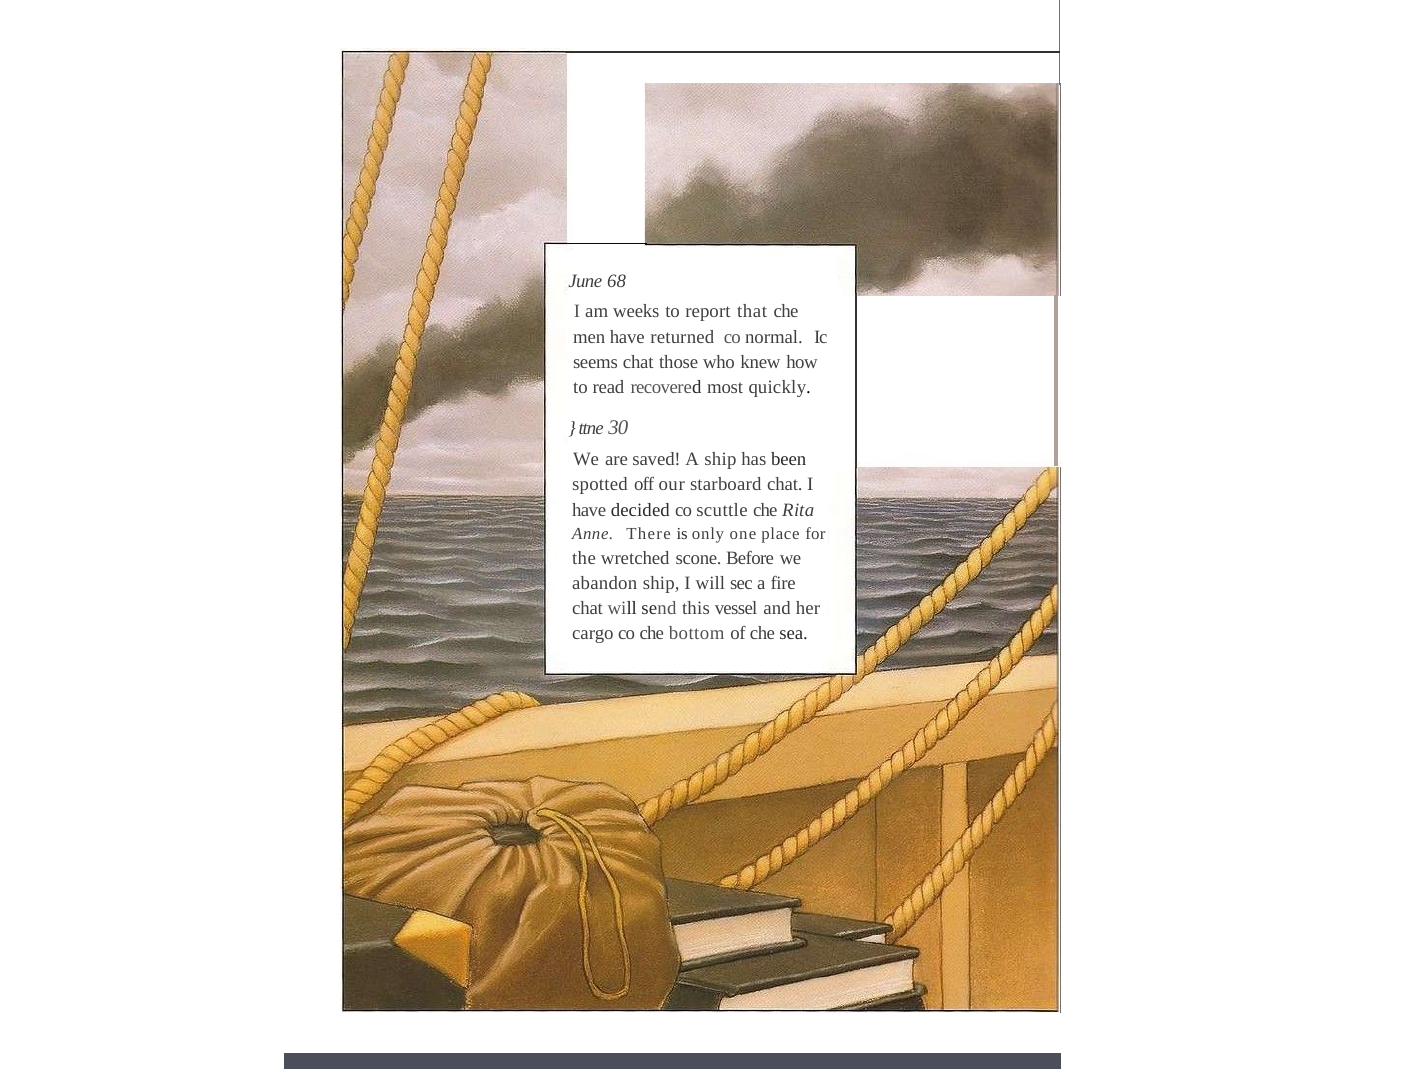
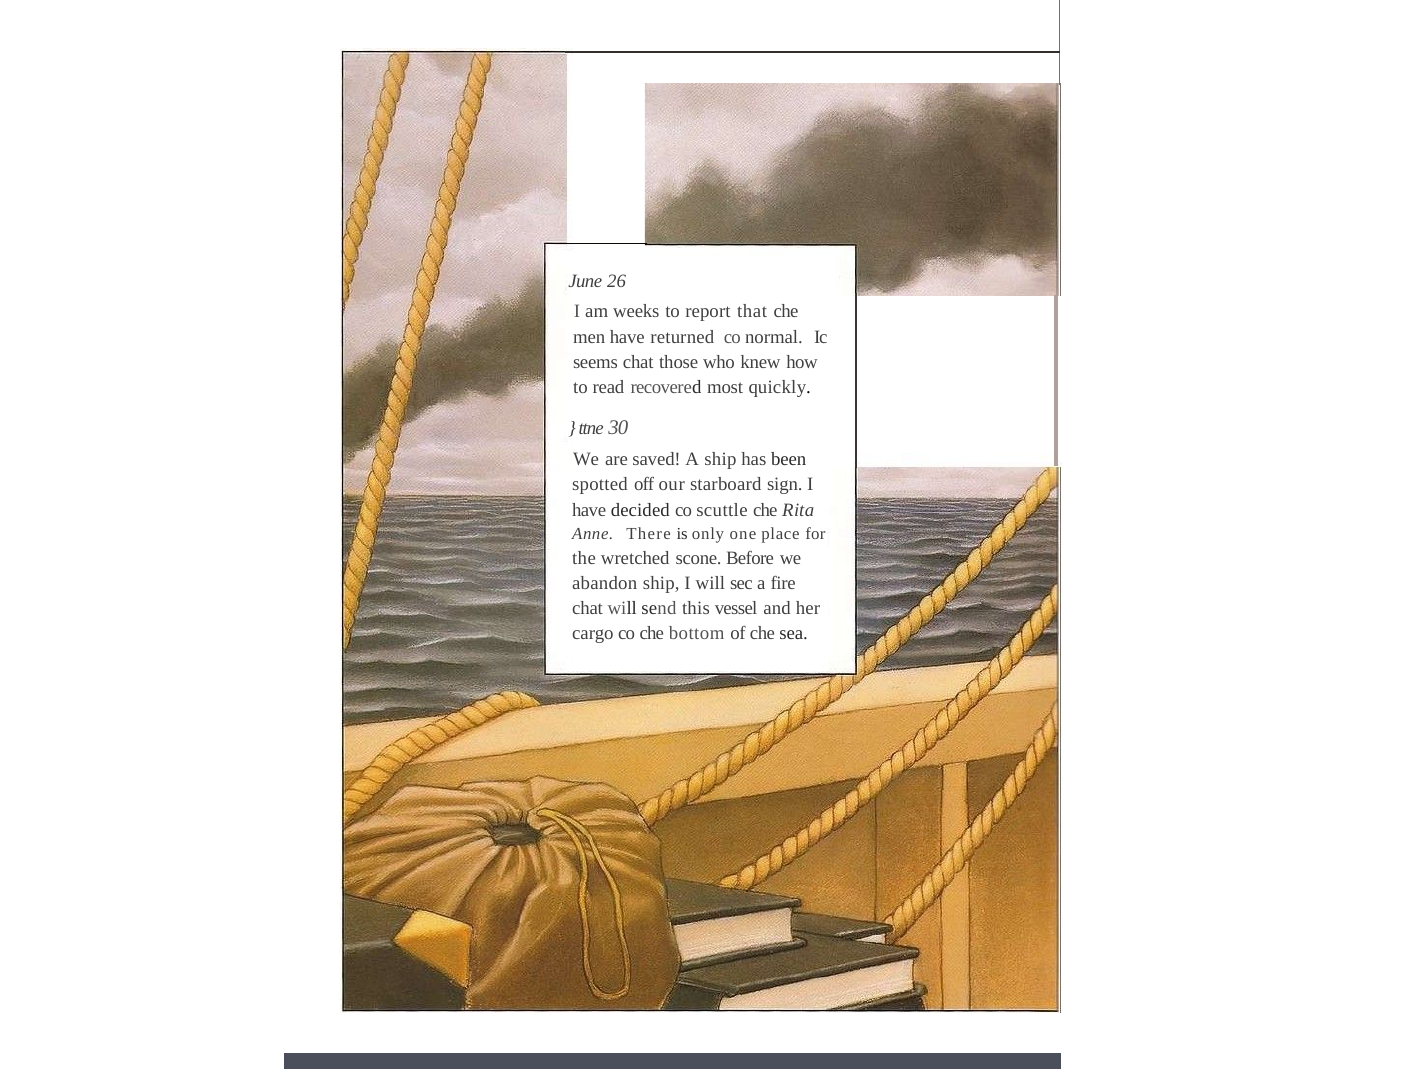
68: 68 -> 26 (617, 281)
starboard chat: chat -> sign (785, 485)
